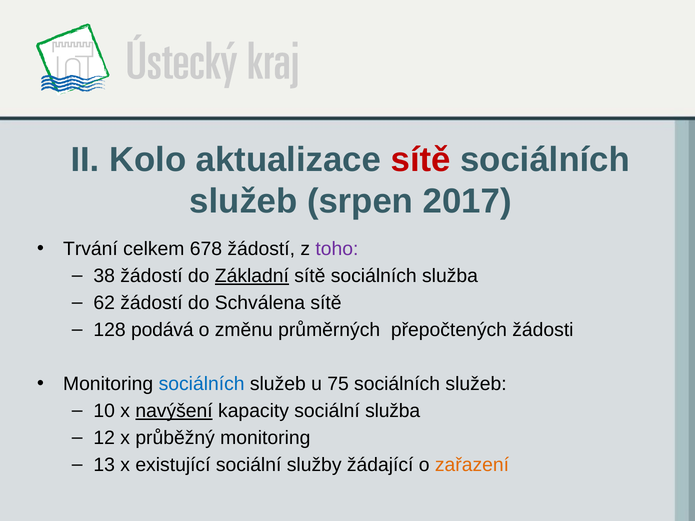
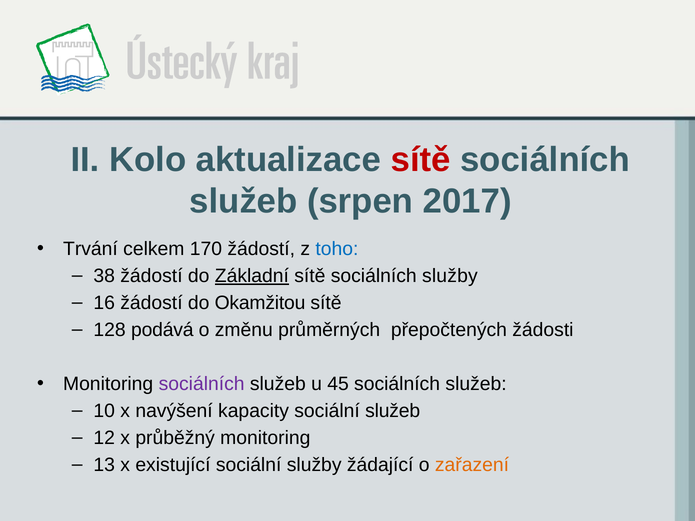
678: 678 -> 170 (206, 249)
toho colour: purple -> blue (337, 249)
sociálních služba: služba -> služby (450, 276)
62: 62 -> 16 (104, 303)
Schválena: Schválena -> Okamžitou (260, 303)
sociálních colour: blue -> purple (202, 384)
75: 75 -> 45 (338, 384)
navýšení underline: present -> none (174, 411)
sociální služba: služba -> služeb (393, 411)
